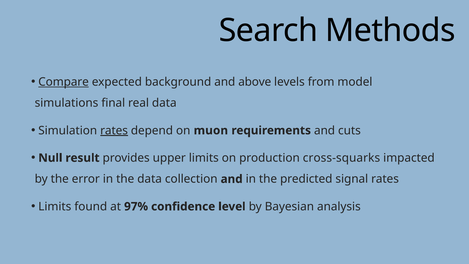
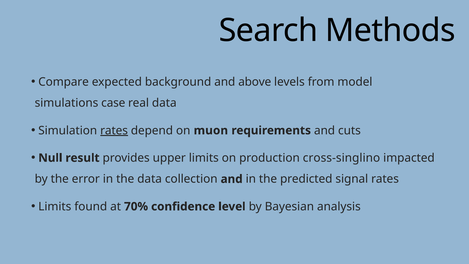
Compare underline: present -> none (64, 82)
final: final -> case (113, 103)
cross-squarks: cross-squarks -> cross-singlino (341, 158)
97%: 97% -> 70% (136, 206)
